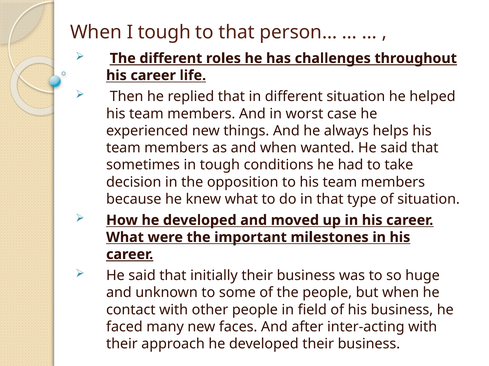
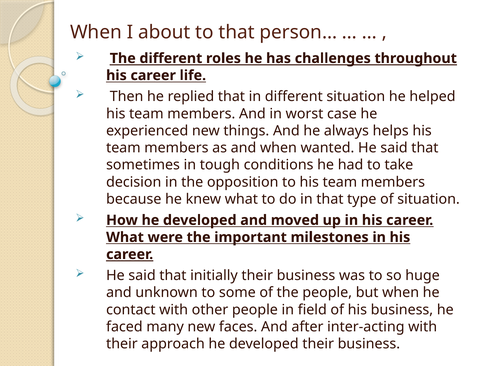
I tough: tough -> about (164, 32)
